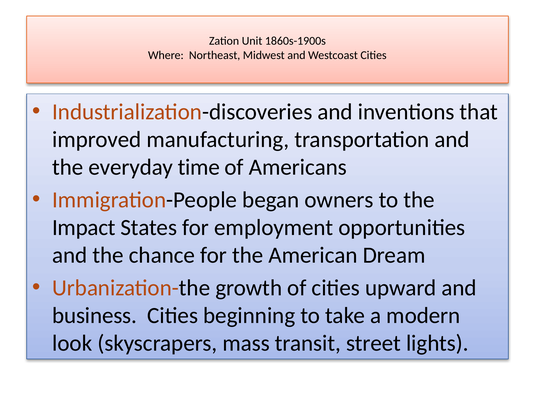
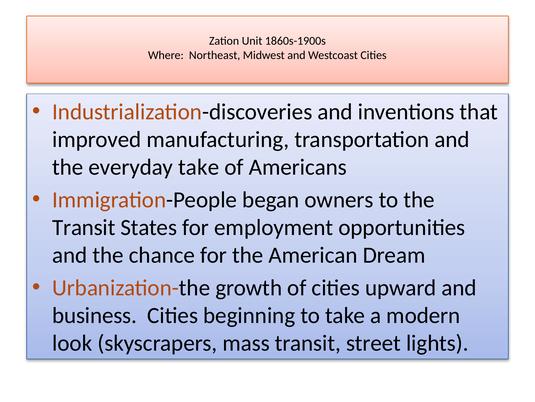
everyday time: time -> take (199, 167)
Impact: Impact -> Transit (84, 227)
